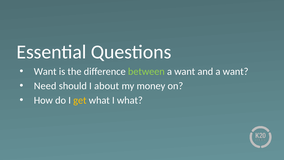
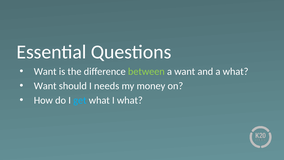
and a want: want -> what (236, 71)
Need: Need -> Want (45, 86)
about: about -> needs (107, 86)
get colour: yellow -> light blue (80, 100)
